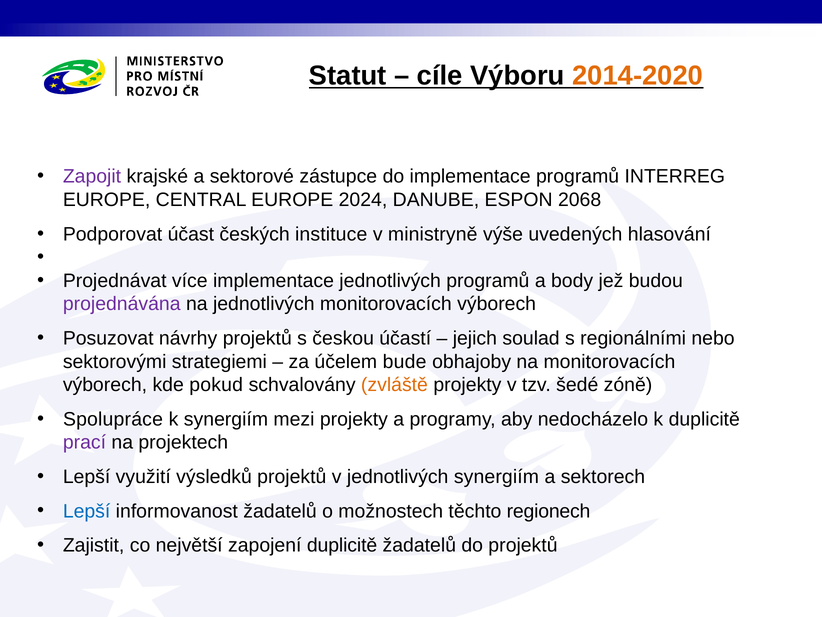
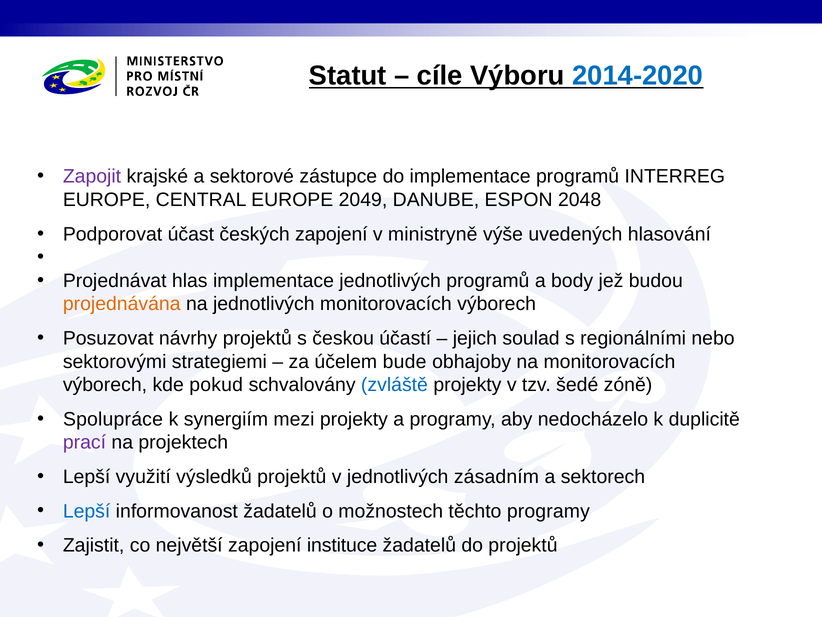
2014-2020 colour: orange -> blue (638, 76)
2024: 2024 -> 2049 (363, 200)
2068: 2068 -> 2048 (580, 200)
českých instituce: instituce -> zapojení (331, 234)
více: více -> hlas (190, 281)
projednávána colour: purple -> orange (122, 304)
zvláště colour: orange -> blue (394, 385)
jednotlivých synergiím: synergiím -> zásadním (496, 476)
těchto regionech: regionech -> programy (548, 511)
zapojení duplicitě: duplicitě -> instituce (342, 545)
